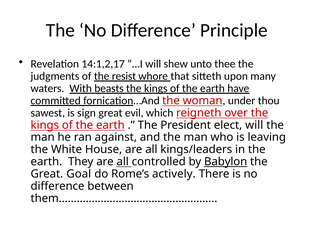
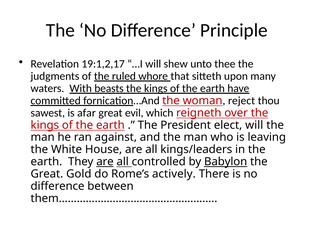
14:1,2,17: 14:1,2,17 -> 19:1,2,17 (103, 64)
resist: resist -> ruled (124, 76)
under: under -> reject (242, 101)
sign: sign -> afar (86, 113)
are underline: none -> present (105, 162)
Goal: Goal -> Gold (79, 174)
